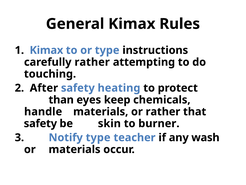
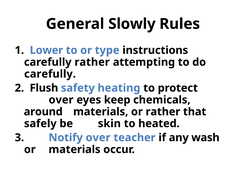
General Kimax: Kimax -> Slowly (132, 24)
1 Kimax: Kimax -> Lower (46, 50)
touching: touching -> carefully (50, 74)
After: After -> Flush (44, 88)
than: than -> over (61, 100)
handle: handle -> around (43, 111)
safety: safety -> safely (40, 123)
burner: burner -> heated (159, 123)
Notify type: type -> over (98, 137)
